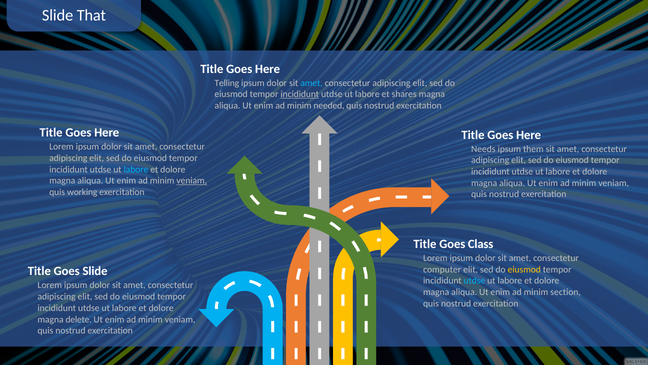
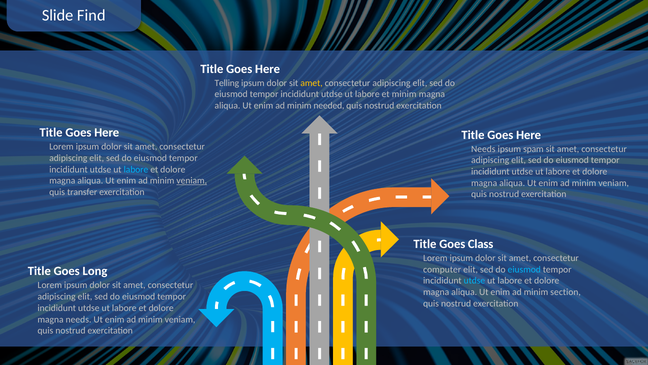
That: That -> Find (91, 15)
amet colour: light blue -> yellow (312, 83)
incididunt underline: present -> none (300, 94)
et shares: shares -> minim (404, 94)
them: them -> spam (533, 149)
working: working -> transfer (82, 192)
eiusmod colour: yellow -> light blue (524, 269)
Goes Slide: Slide -> Long (95, 271)
magna delete: delete -> needs (79, 319)
